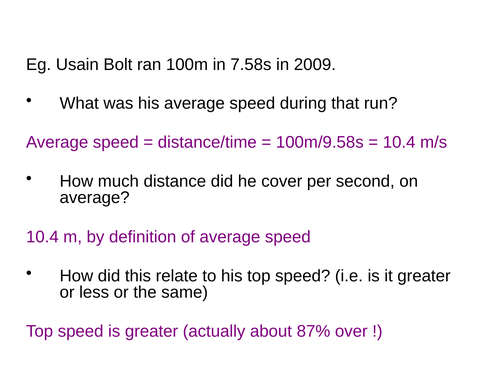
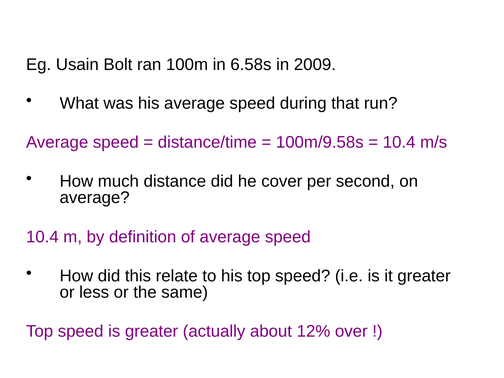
7.58s: 7.58s -> 6.58s (251, 64)
87%: 87% -> 12% (314, 331)
